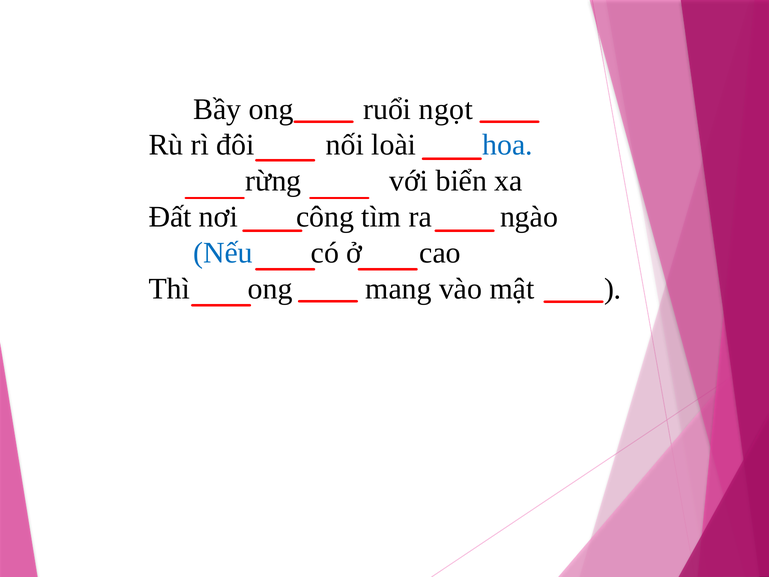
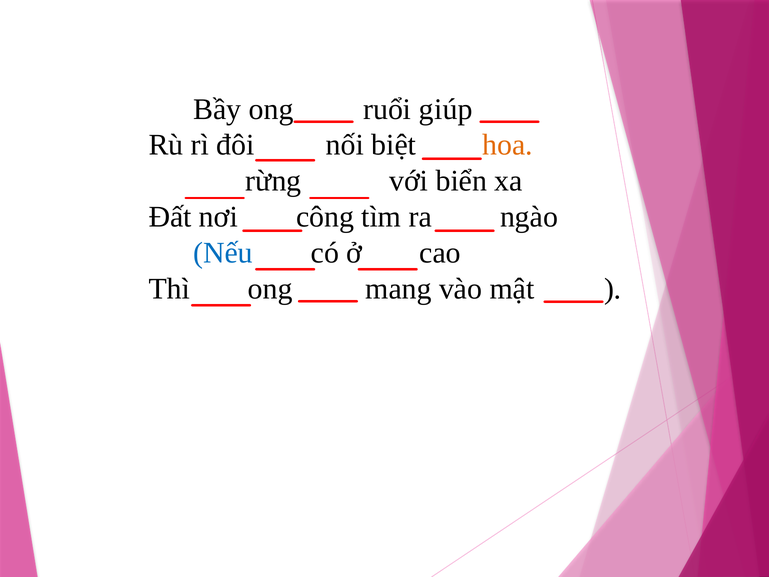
ruổi ngọt: ngọt -> giúp (446, 109)
loài: loài -> biệt (394, 145)
hoa colour: blue -> orange (508, 145)
